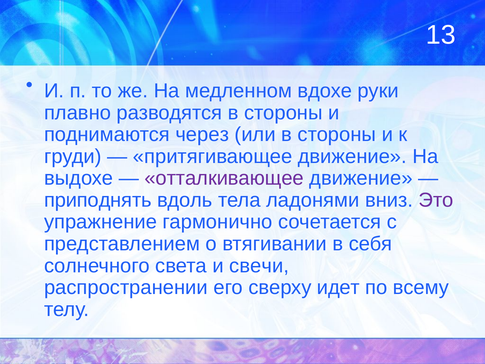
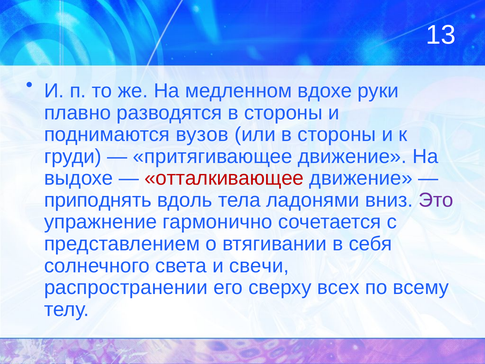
через: через -> вузов (202, 135)
отталкивающее colour: purple -> red (224, 178)
идет: идет -> всех (338, 287)
